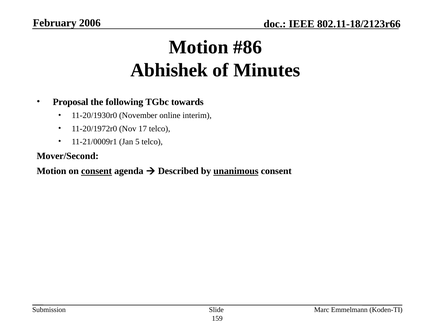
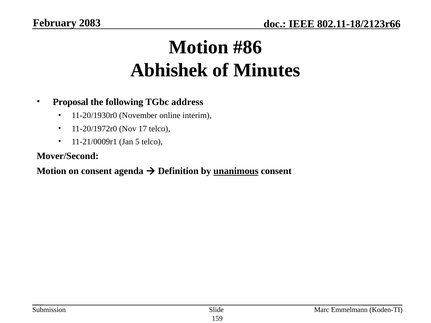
2006: 2006 -> 2083 (90, 23)
towards: towards -> address (187, 102)
consent underline: present -> none (97, 171)
Described: Described -> Definition (178, 171)
